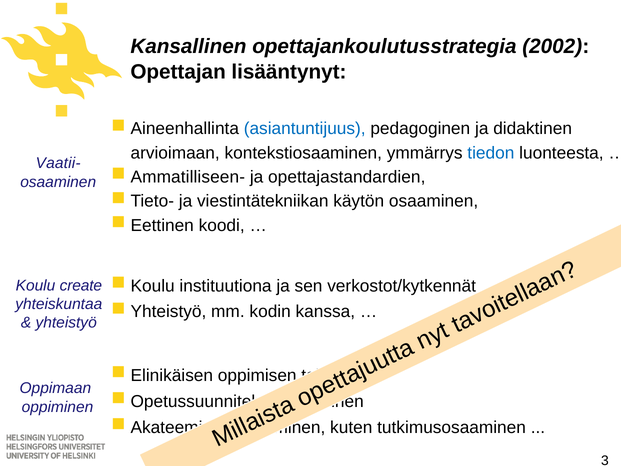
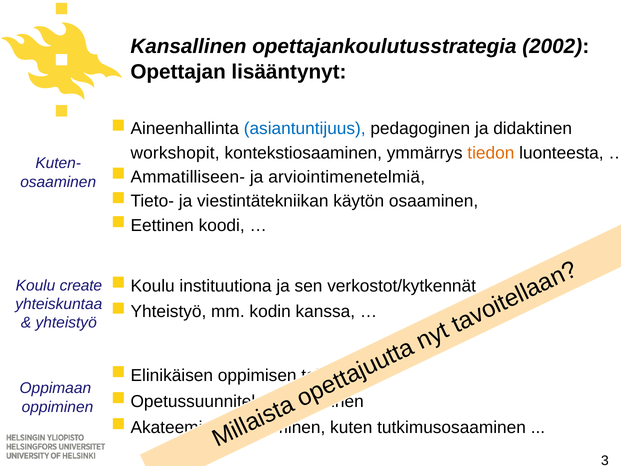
arvioimaan: arvioimaan -> workshopit (175, 153)
tiedon colour: blue -> orange (491, 153)
Vaatii-: Vaatii- -> Kuten- (58, 163)
opettajastandardien: opettajastandardien -> arviointimenetelmiä (347, 177)
